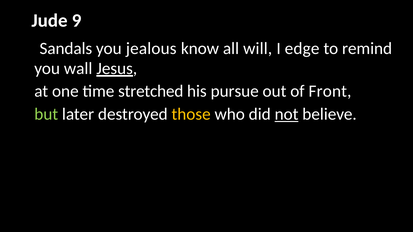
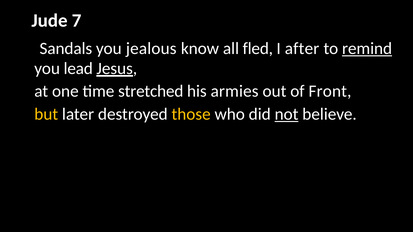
9: 9 -> 7 (77, 21)
will: will -> fled (258, 49)
edge: edge -> after (302, 49)
remind underline: none -> present (367, 49)
wall: wall -> lead (78, 68)
pursue: pursue -> armies (235, 91)
but colour: light green -> yellow (46, 114)
